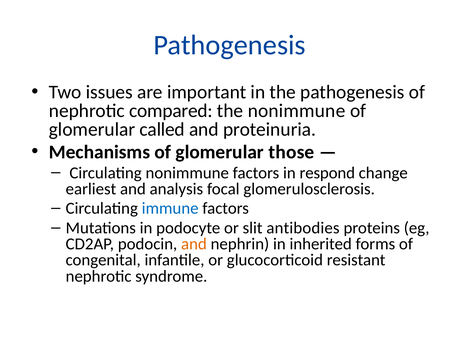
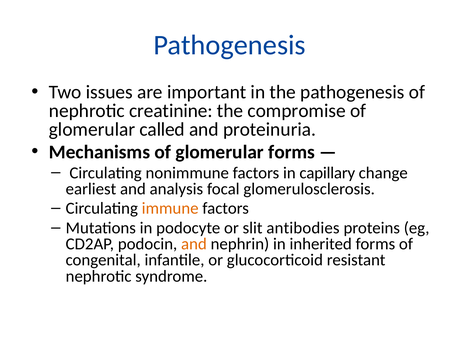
compared: compared -> creatinine (171, 111)
the nonimmune: nonimmune -> compromise (297, 111)
glomerular those: those -> forms (292, 152)
respond: respond -> capillary (327, 173)
immune colour: blue -> orange (170, 209)
